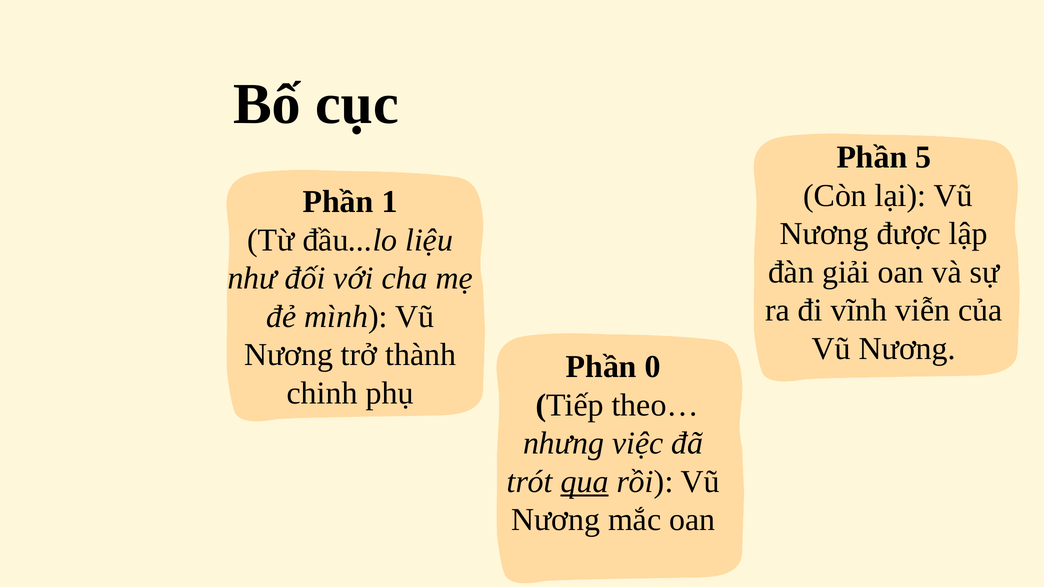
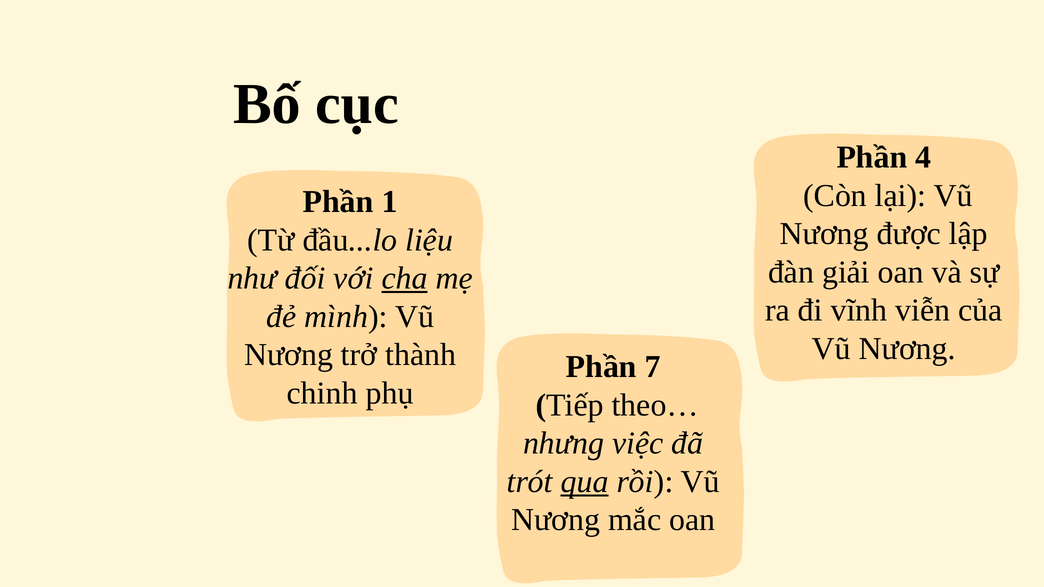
5: 5 -> 4 (923, 157)
cha underline: none -> present (405, 279)
0: 0 -> 7 (653, 367)
